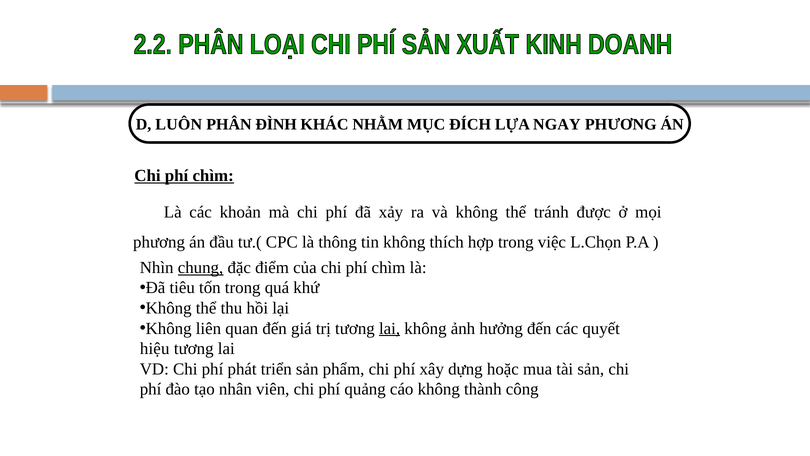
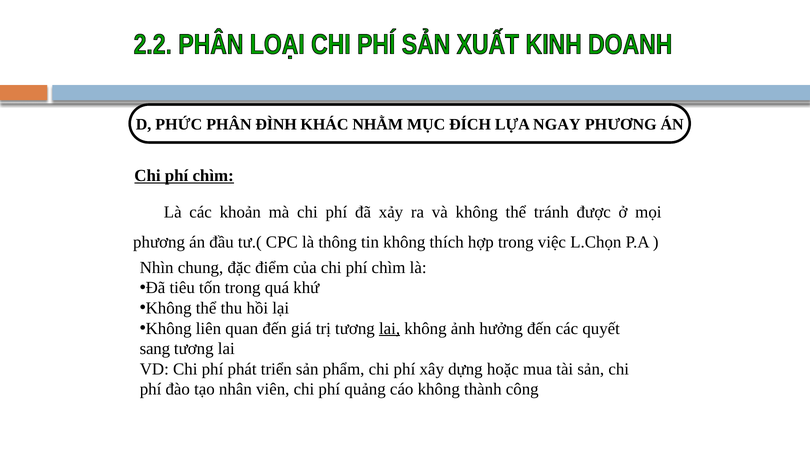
LUÔN: LUÔN -> PHỨC (179, 124)
chung underline: present -> none (201, 267)
hiệu: hiệu -> sang (155, 348)
